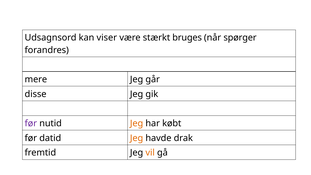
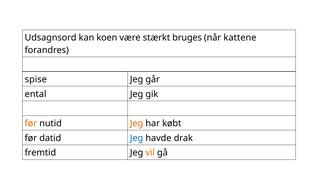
viser: viser -> koen (107, 38)
spørger: spørger -> kattene (240, 38)
mere: mere -> spise (36, 79)
disse: disse -> ental (36, 94)
før colour: purple -> orange (31, 123)
Jeg colour: orange -> blue (137, 138)
